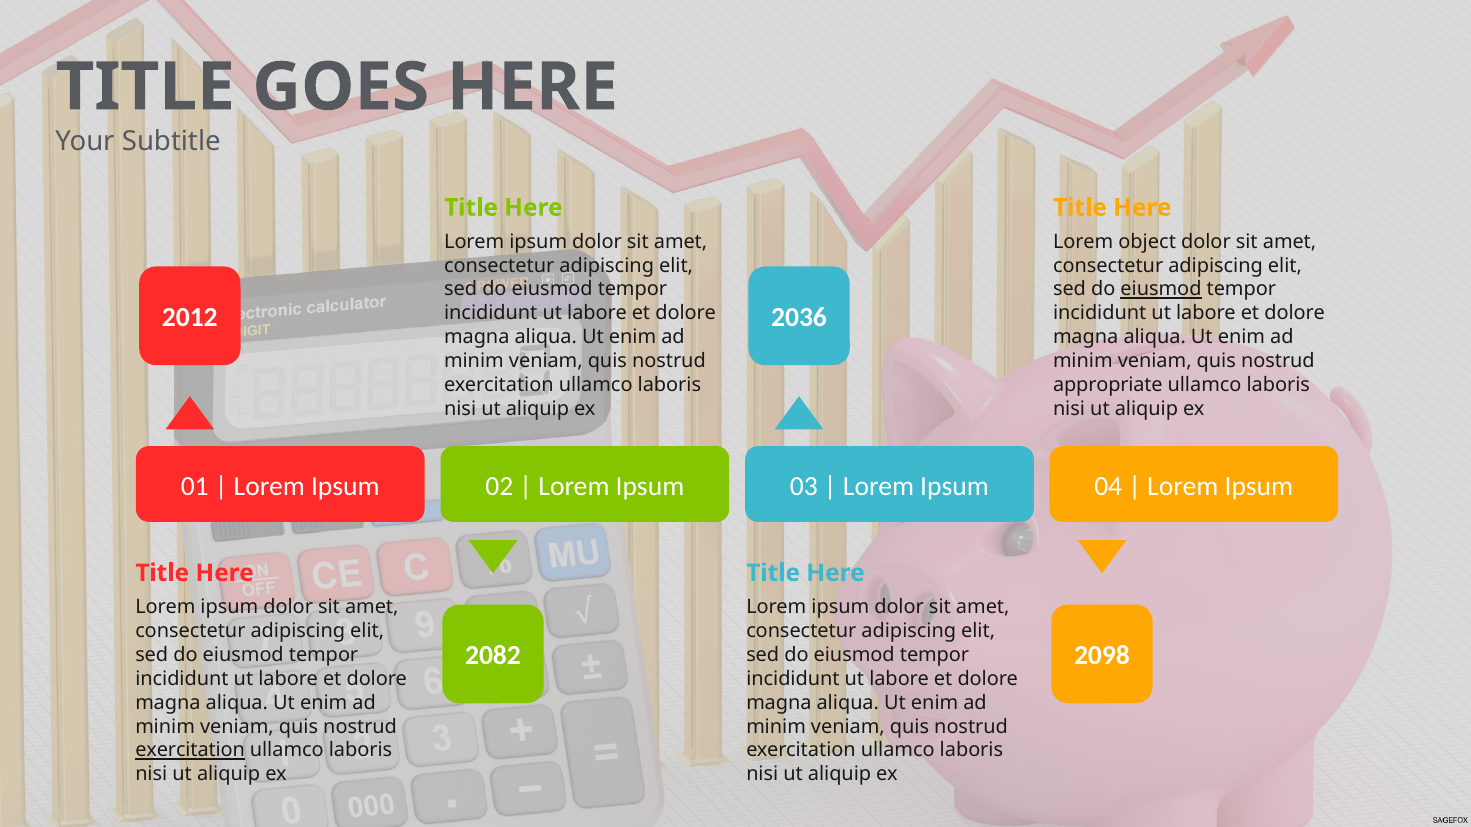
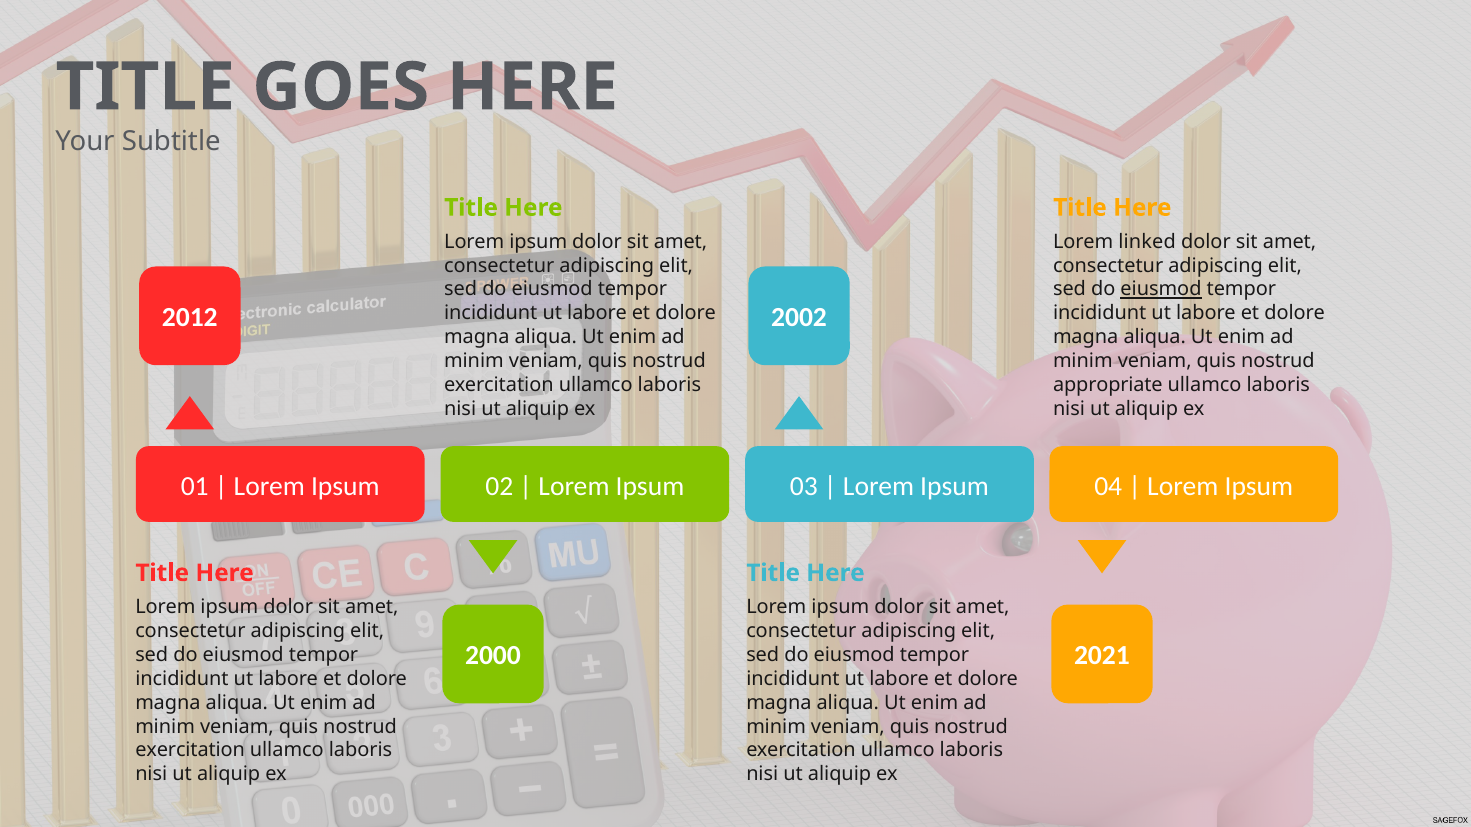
object: object -> linked (1147, 242)
2036: 2036 -> 2002 (799, 318)
2082: 2082 -> 2000 (493, 656)
2098: 2098 -> 2021 (1102, 656)
exercitation underline: present -> none (190, 751)
